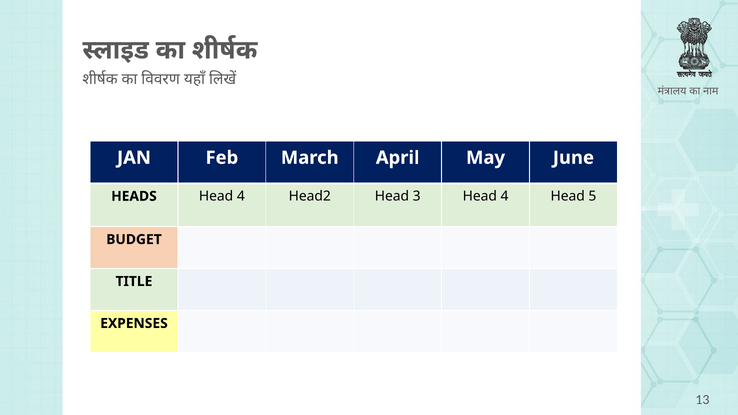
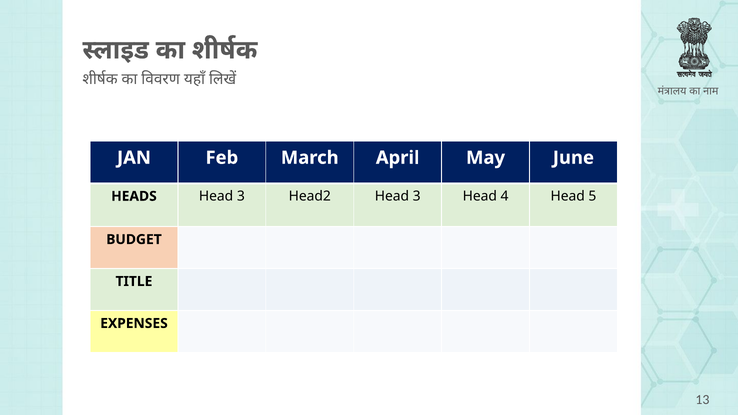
HEADS Head 4: 4 -> 3 (241, 196)
